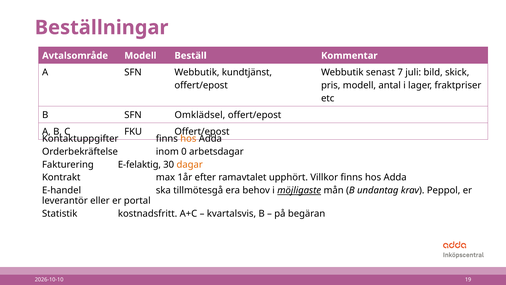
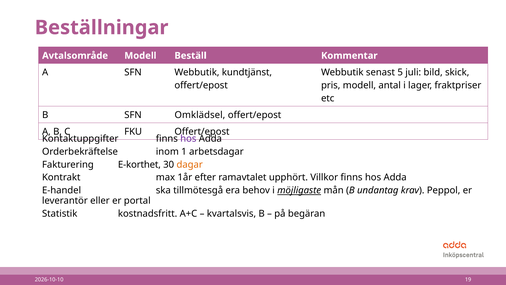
7: 7 -> 5 (400, 72)
hos colour: orange -> purple (188, 139)
0: 0 -> 1 (184, 152)
E-felaktig: E-felaktig -> E-korthet (139, 164)
